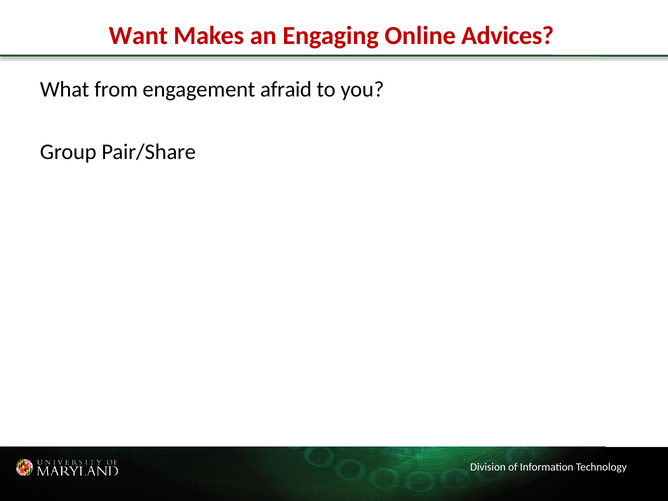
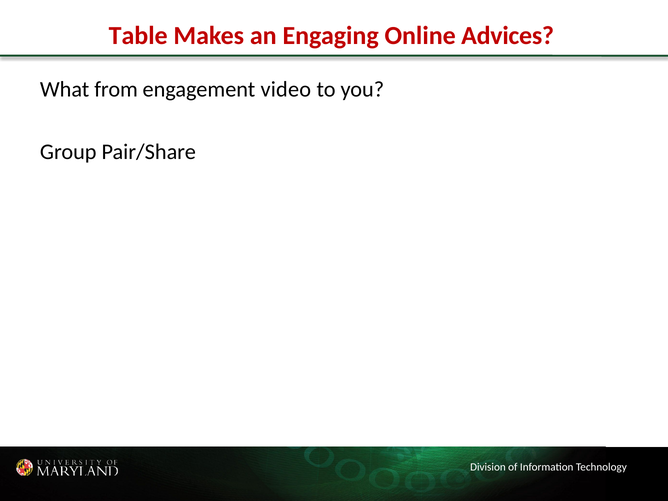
Want: Want -> Table (138, 36)
afraid: afraid -> video (286, 89)
